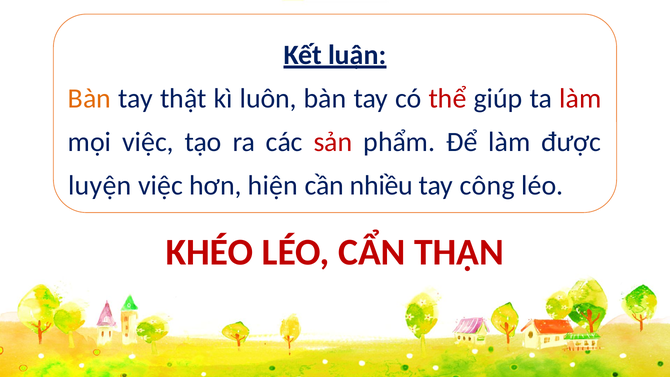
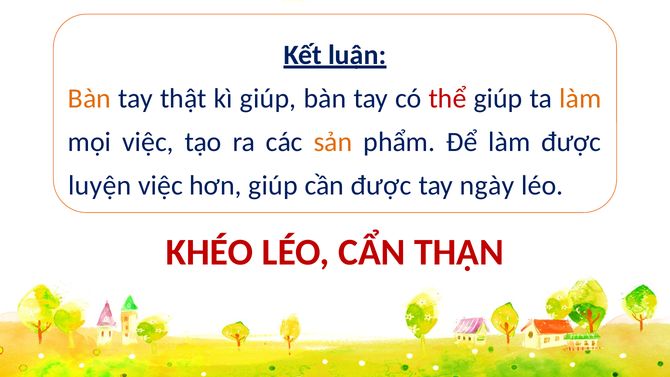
kì luôn: luôn -> giúp (268, 98)
làm colour: red -> orange (580, 98)
sản colour: red -> orange (333, 142)
hơn hiện: hiện -> giúp (273, 186)
cần nhiều: nhiều -> được (381, 186)
công: công -> ngày (487, 186)
